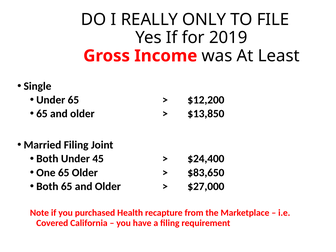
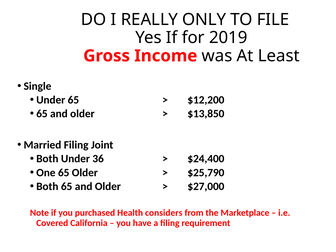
45: 45 -> 36 (98, 159)
$83,650: $83,650 -> $25,790 (206, 173)
recapture: recapture -> considers (164, 213)
